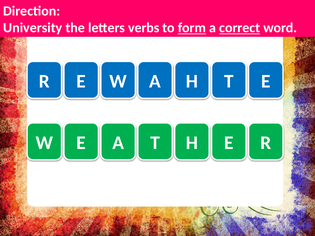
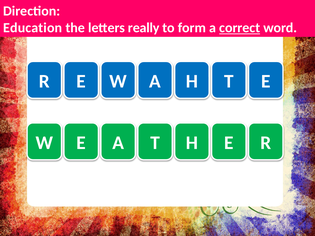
University: University -> Education (33, 28)
verbs: verbs -> really (144, 28)
form underline: present -> none (192, 28)
